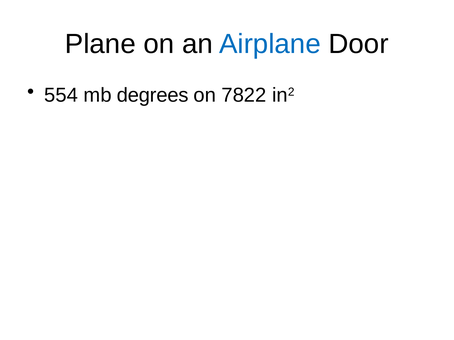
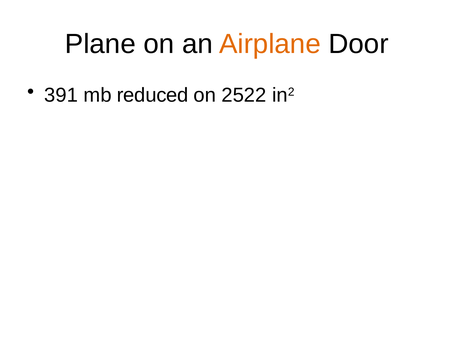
Airplane colour: blue -> orange (270, 44)
554: 554 -> 391 (61, 95)
degrees: degrees -> reduced (153, 95)
7822: 7822 -> 2522 (244, 95)
